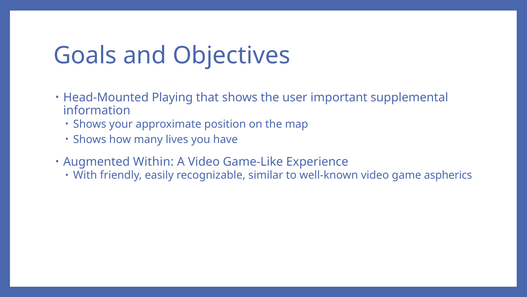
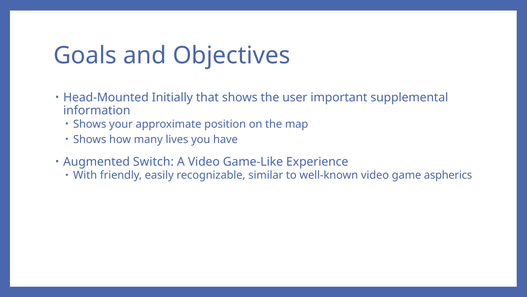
Playing: Playing -> Initially (172, 97)
Within: Within -> Switch (153, 161)
